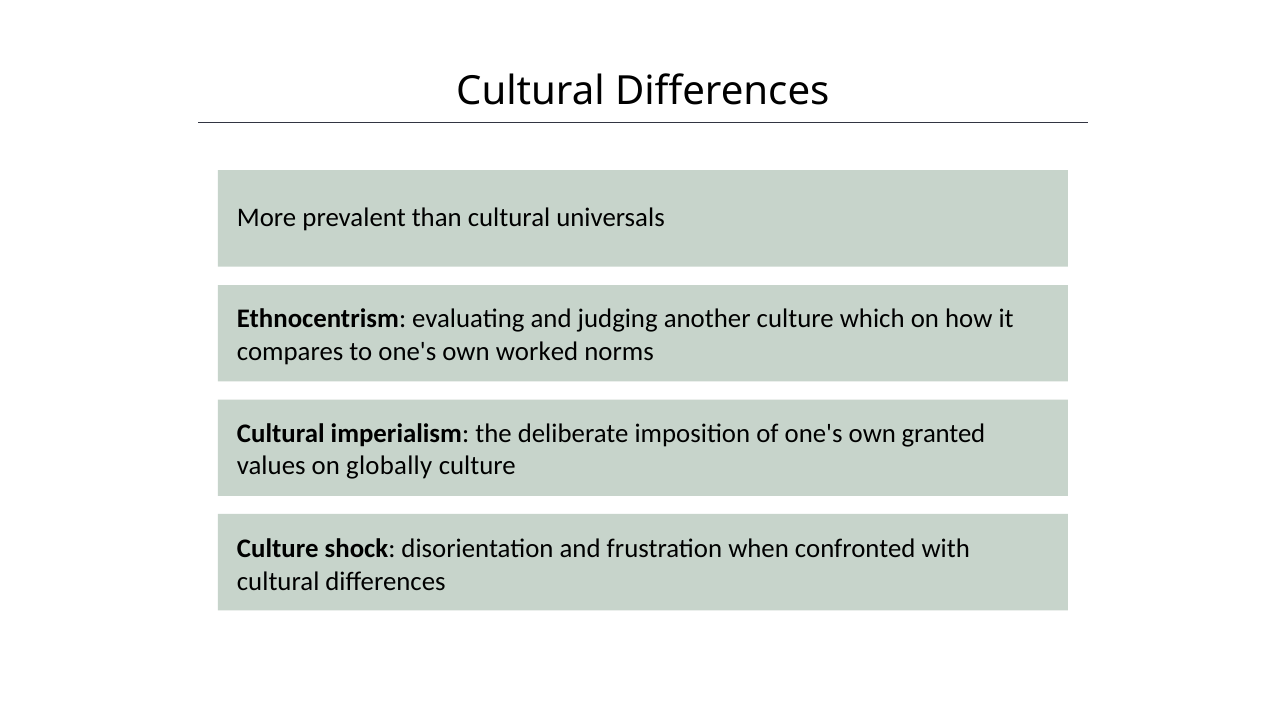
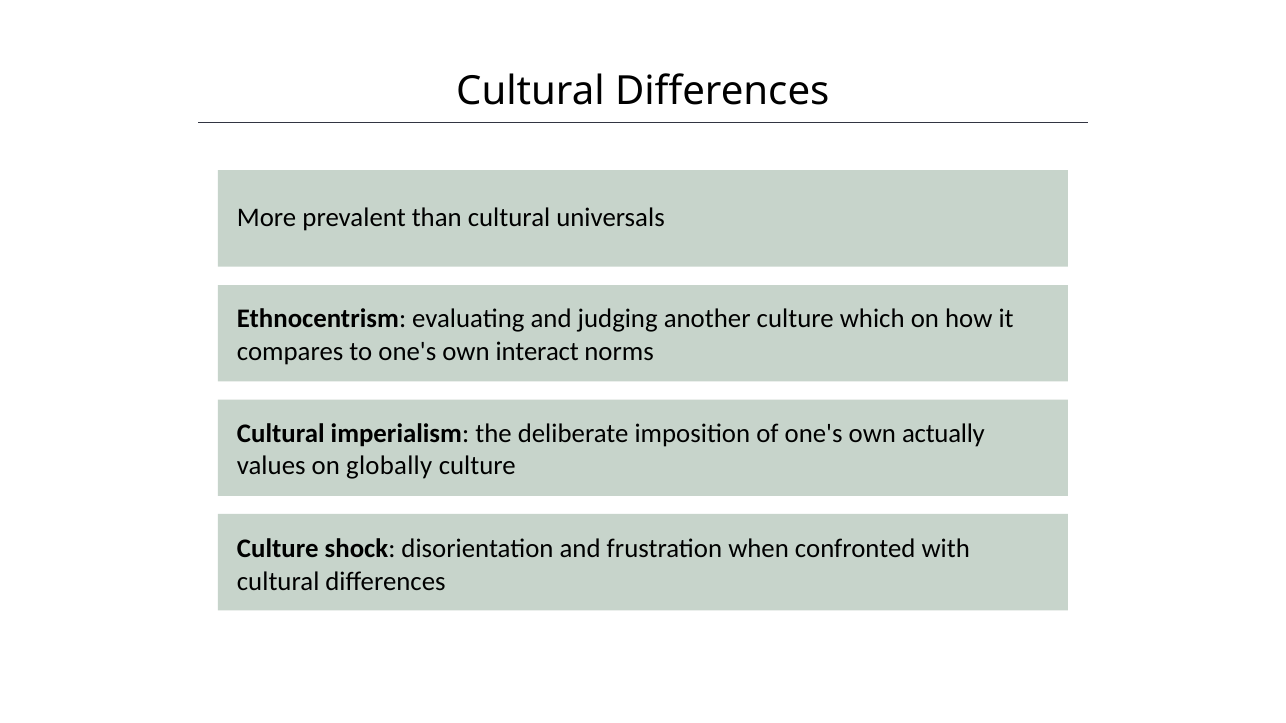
worked: worked -> interact (537, 351)
granted: granted -> actually (943, 434)
